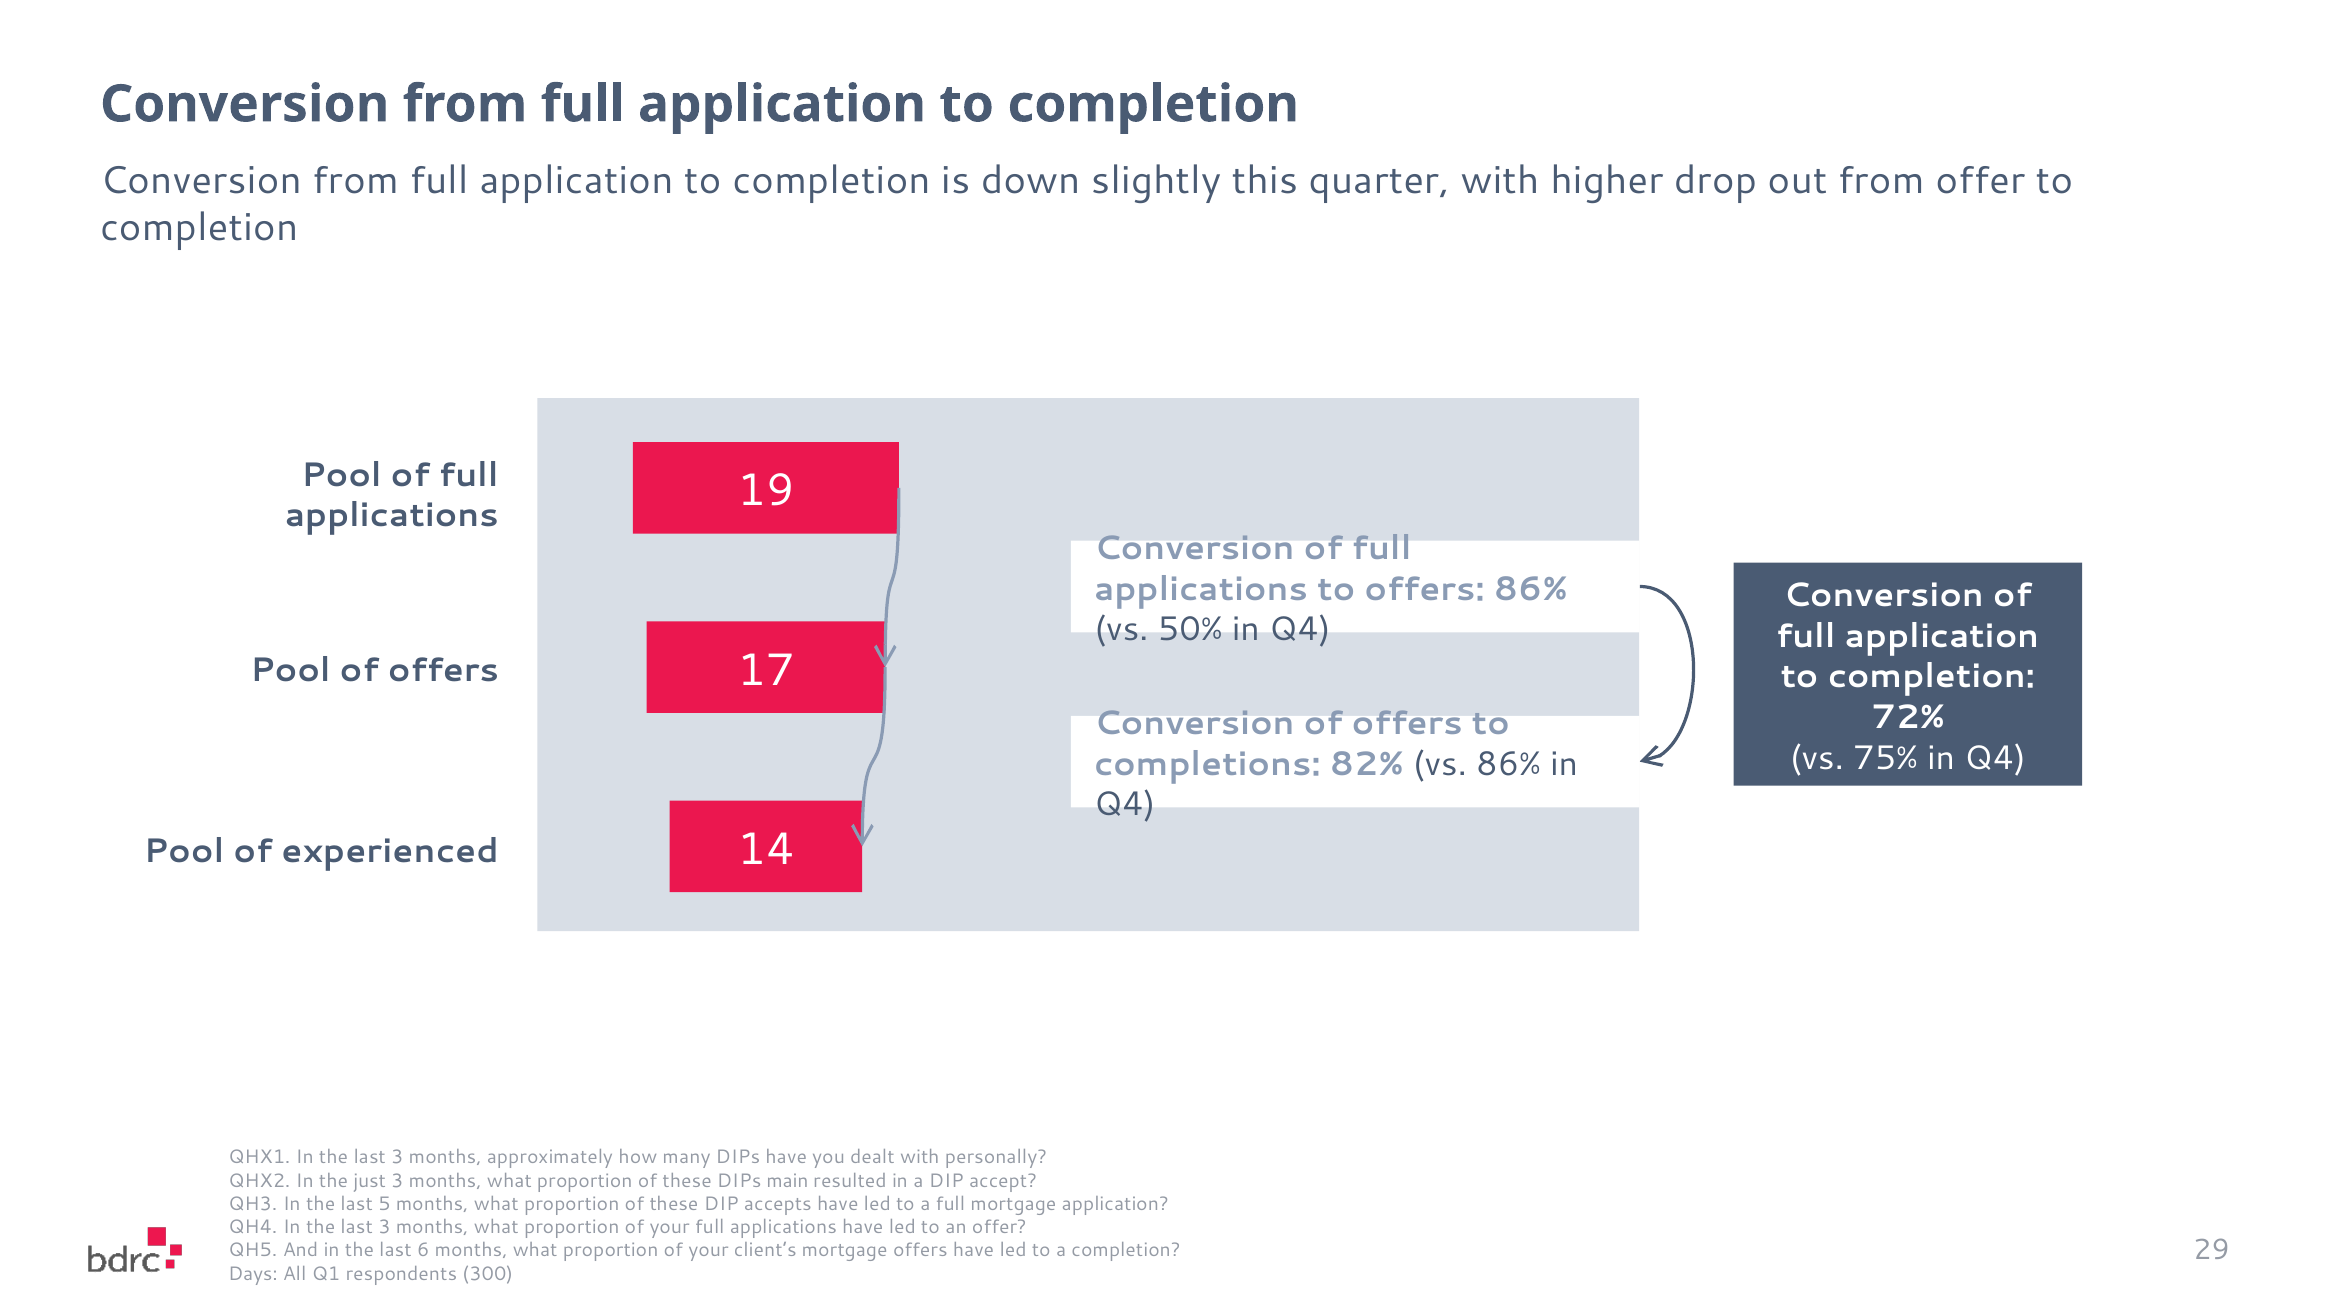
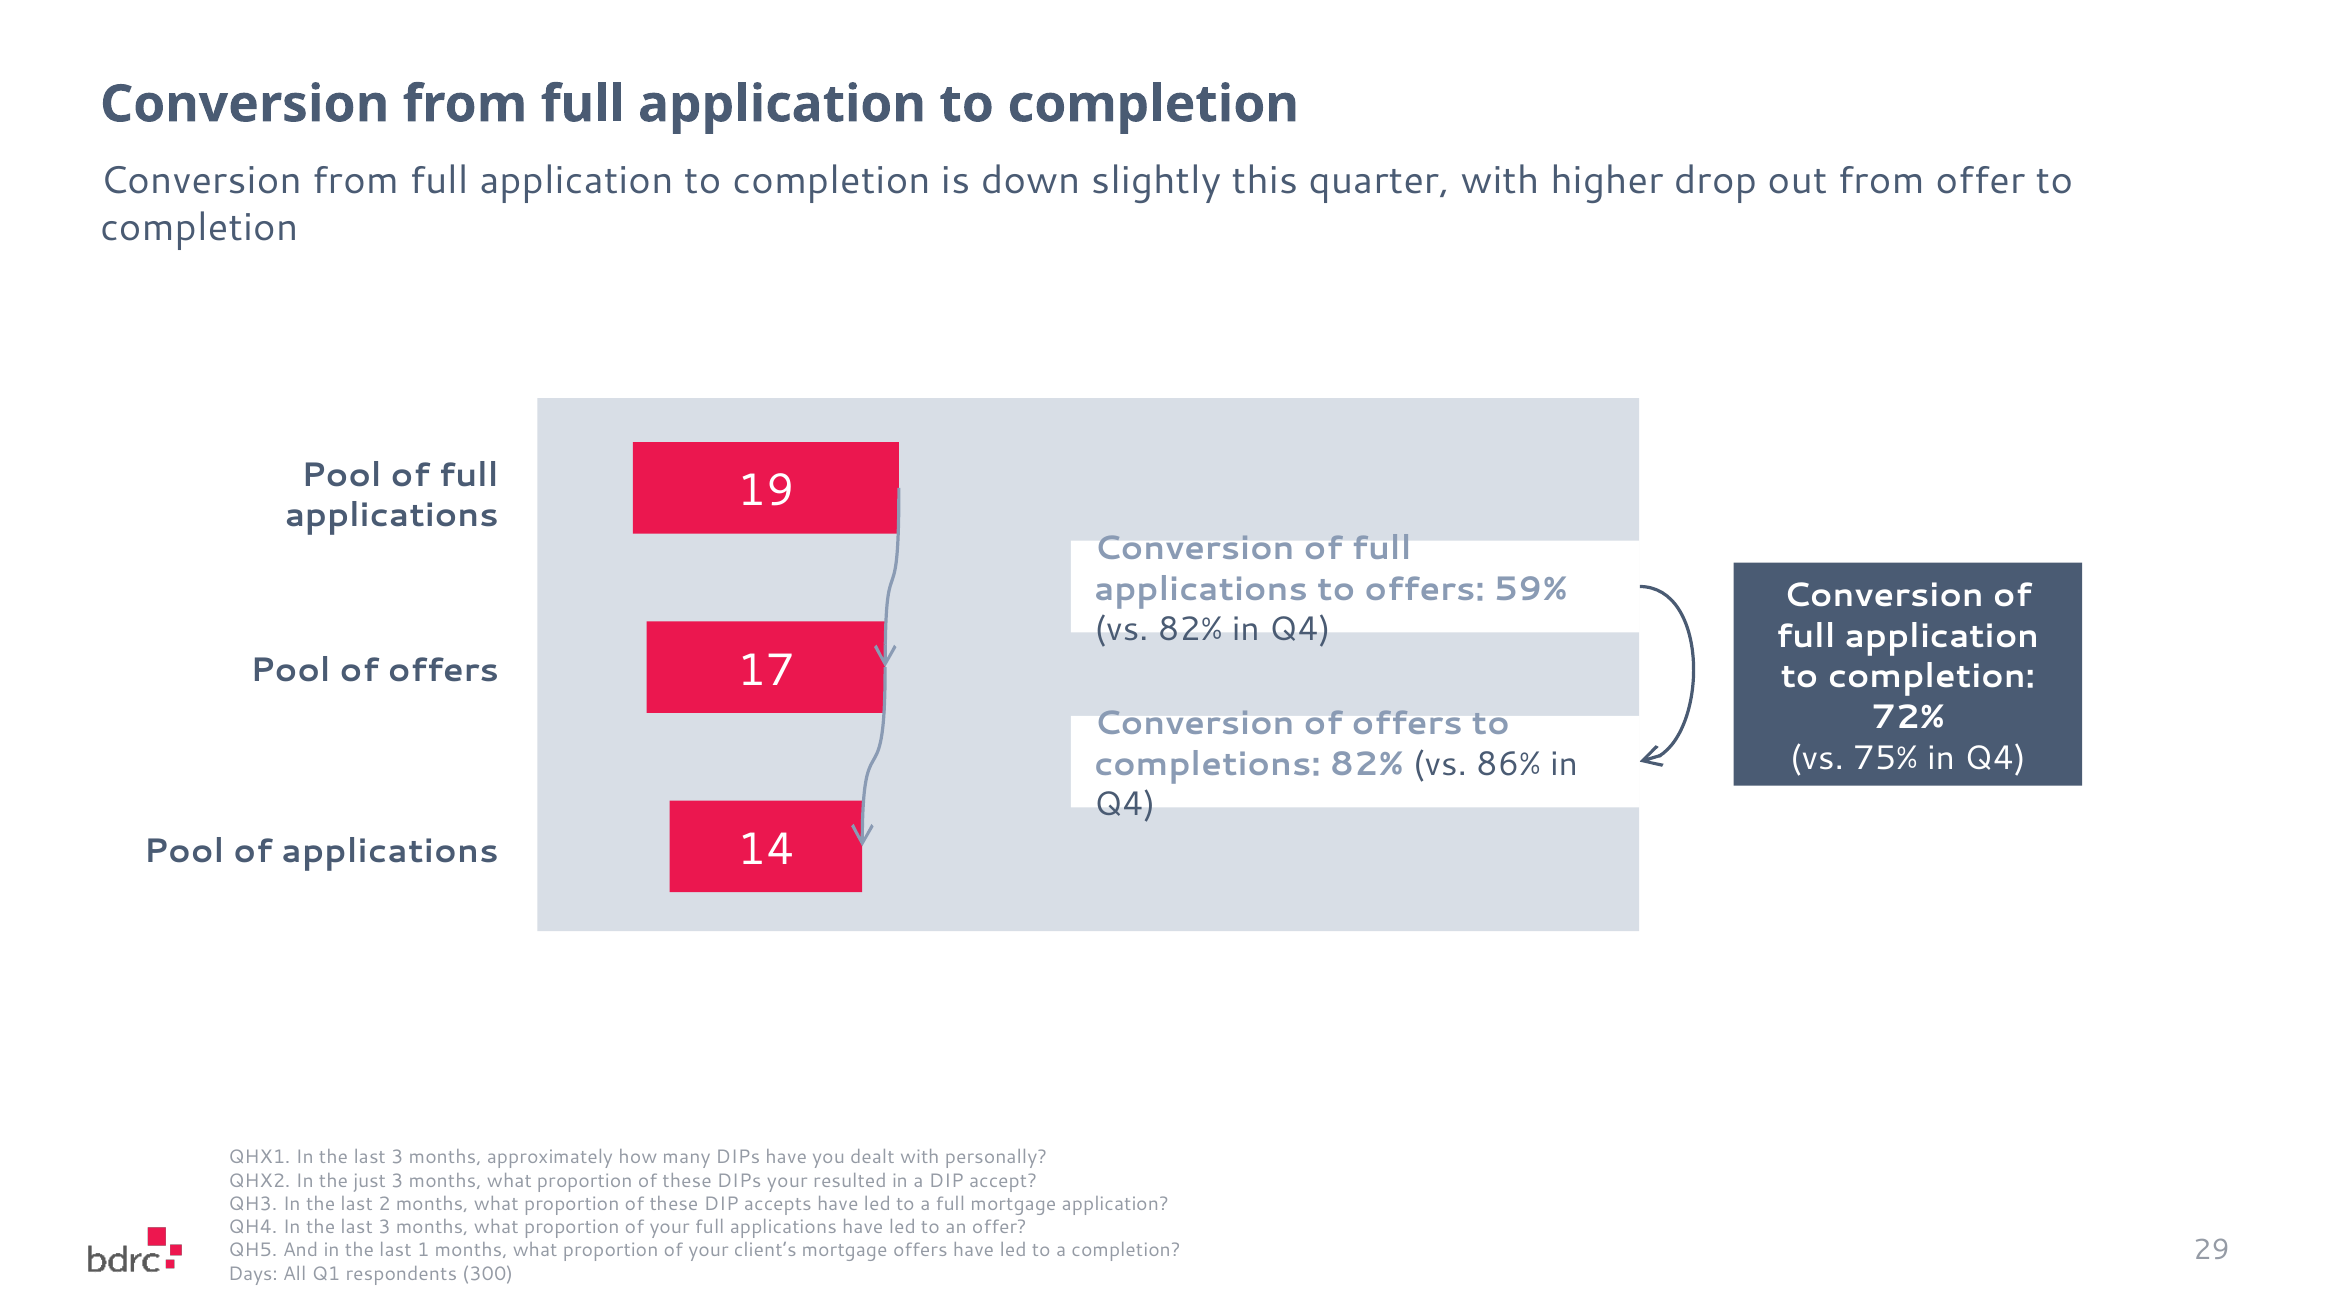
offers 86%: 86% -> 59% (1531, 589)
vs 50%: 50% -> 82% (1190, 630)
of experienced: experienced -> applications (390, 852)
DIPs main: main -> your (787, 1181)
5: 5 -> 2 (385, 1205)
6: 6 -> 1 (423, 1251)
